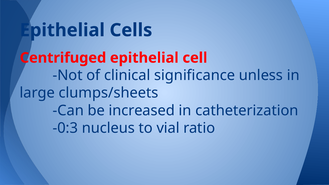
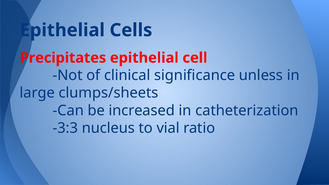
Centrifuged: Centrifuged -> Precipitates (63, 58)
-0:3: -0:3 -> -3:3 (65, 128)
